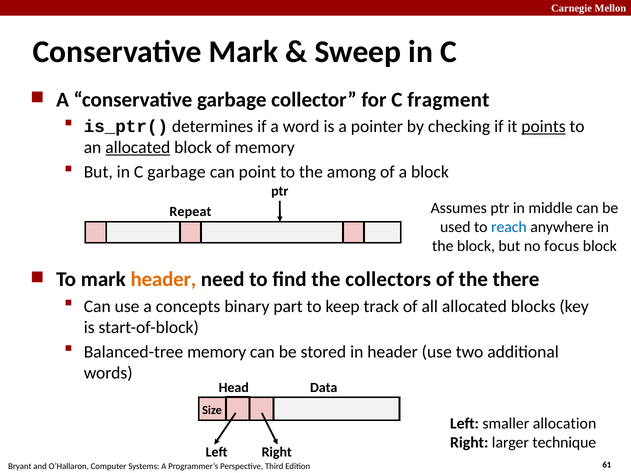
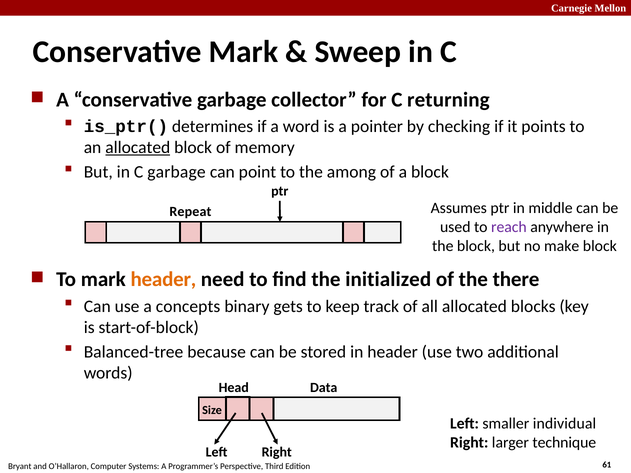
fragment: fragment -> returning (448, 100)
points underline: present -> none (543, 127)
reach colour: blue -> purple (509, 227)
focus: focus -> make (562, 246)
collectors: collectors -> initialized (388, 280)
part: part -> gets (288, 307)
Balanced-tree memory: memory -> because (217, 352)
allocation: allocation -> individual (565, 424)
